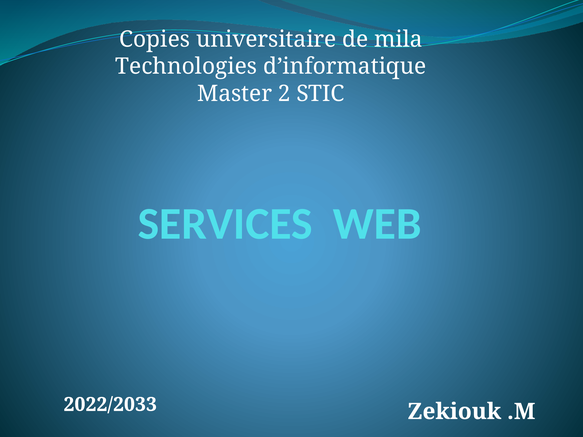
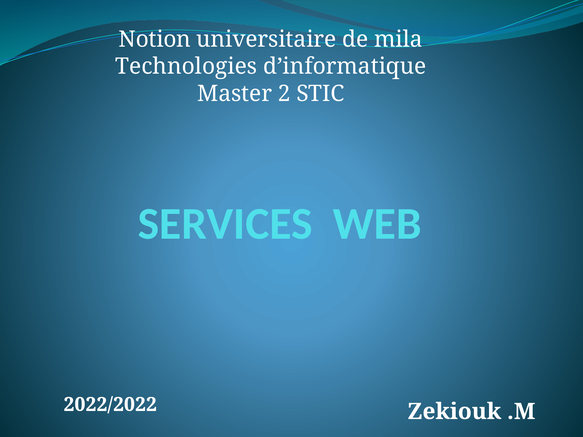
Copies: Copies -> Notion (155, 39)
2022/2033: 2022/2033 -> 2022/2022 (110, 405)
